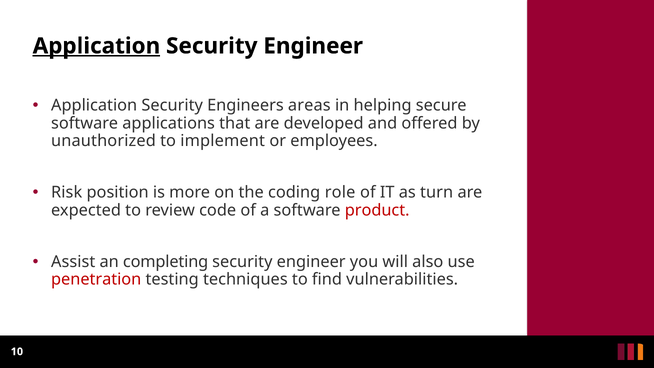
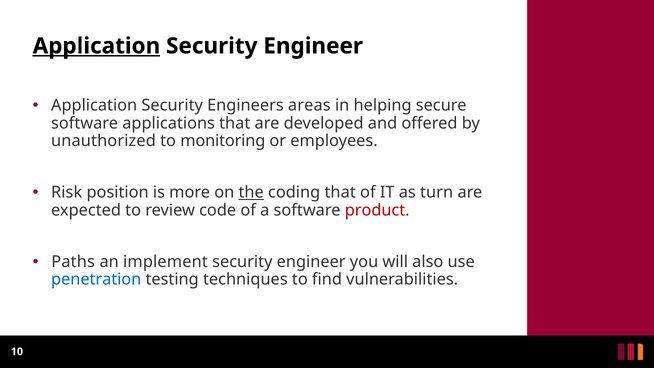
implement: implement -> monitoring (223, 141)
the underline: none -> present (251, 192)
coding role: role -> that (340, 192)
Assist: Assist -> Paths (73, 262)
completing: completing -> implement (165, 262)
penetration colour: red -> blue (96, 279)
